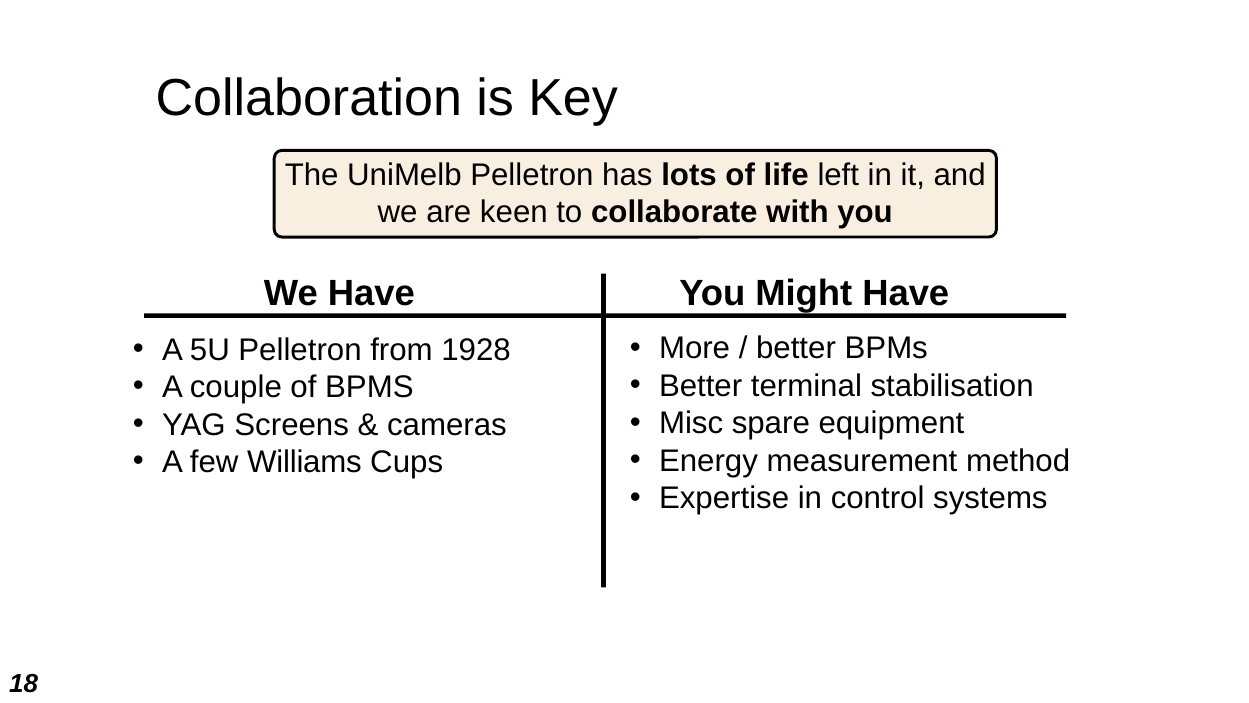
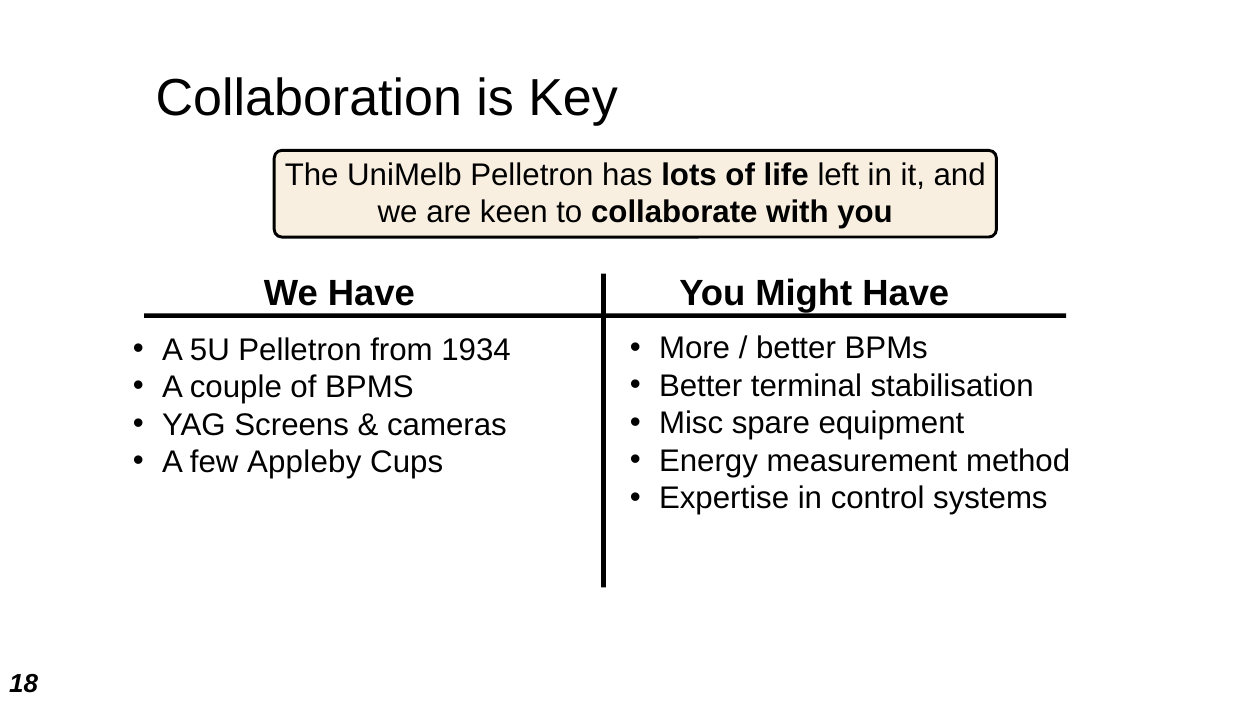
1928: 1928 -> 1934 (476, 350)
Williams: Williams -> Appleby (304, 462)
